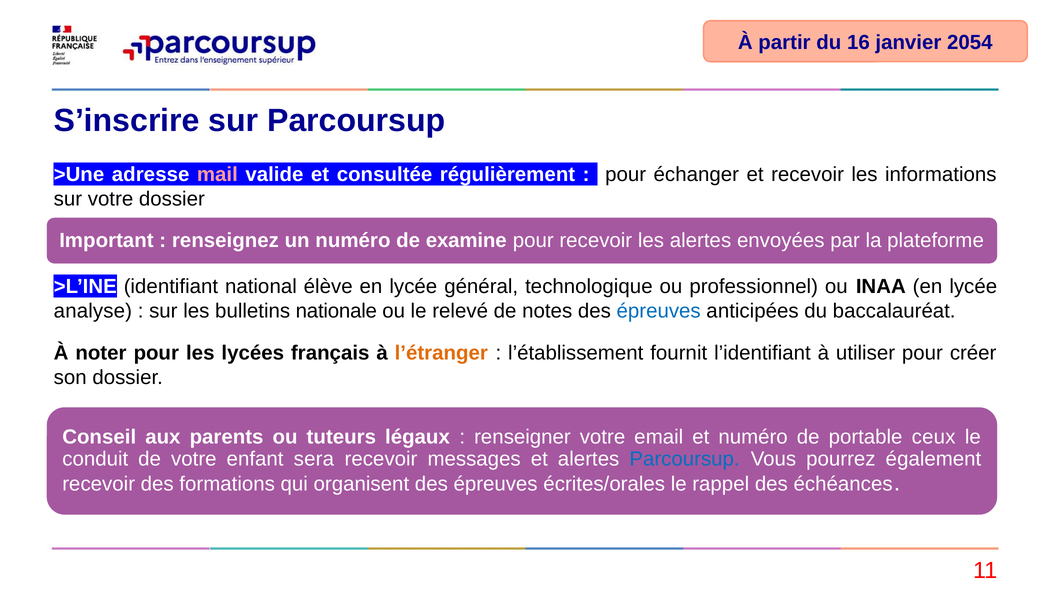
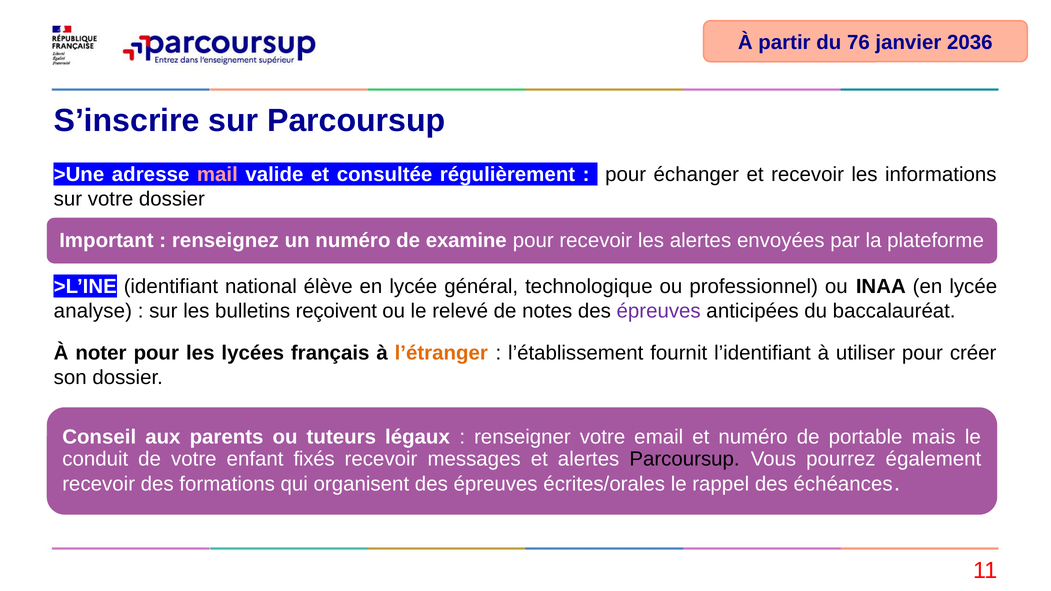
16: 16 -> 76 (858, 43)
2054: 2054 -> 2036 (970, 43)
nationale: nationale -> reçoivent (336, 311)
épreuves colour: blue -> purple (659, 311)
ceux: ceux -> mais (934, 437)
sera: sera -> fixés (314, 459)
Parcoursup colour: blue -> black (685, 459)
